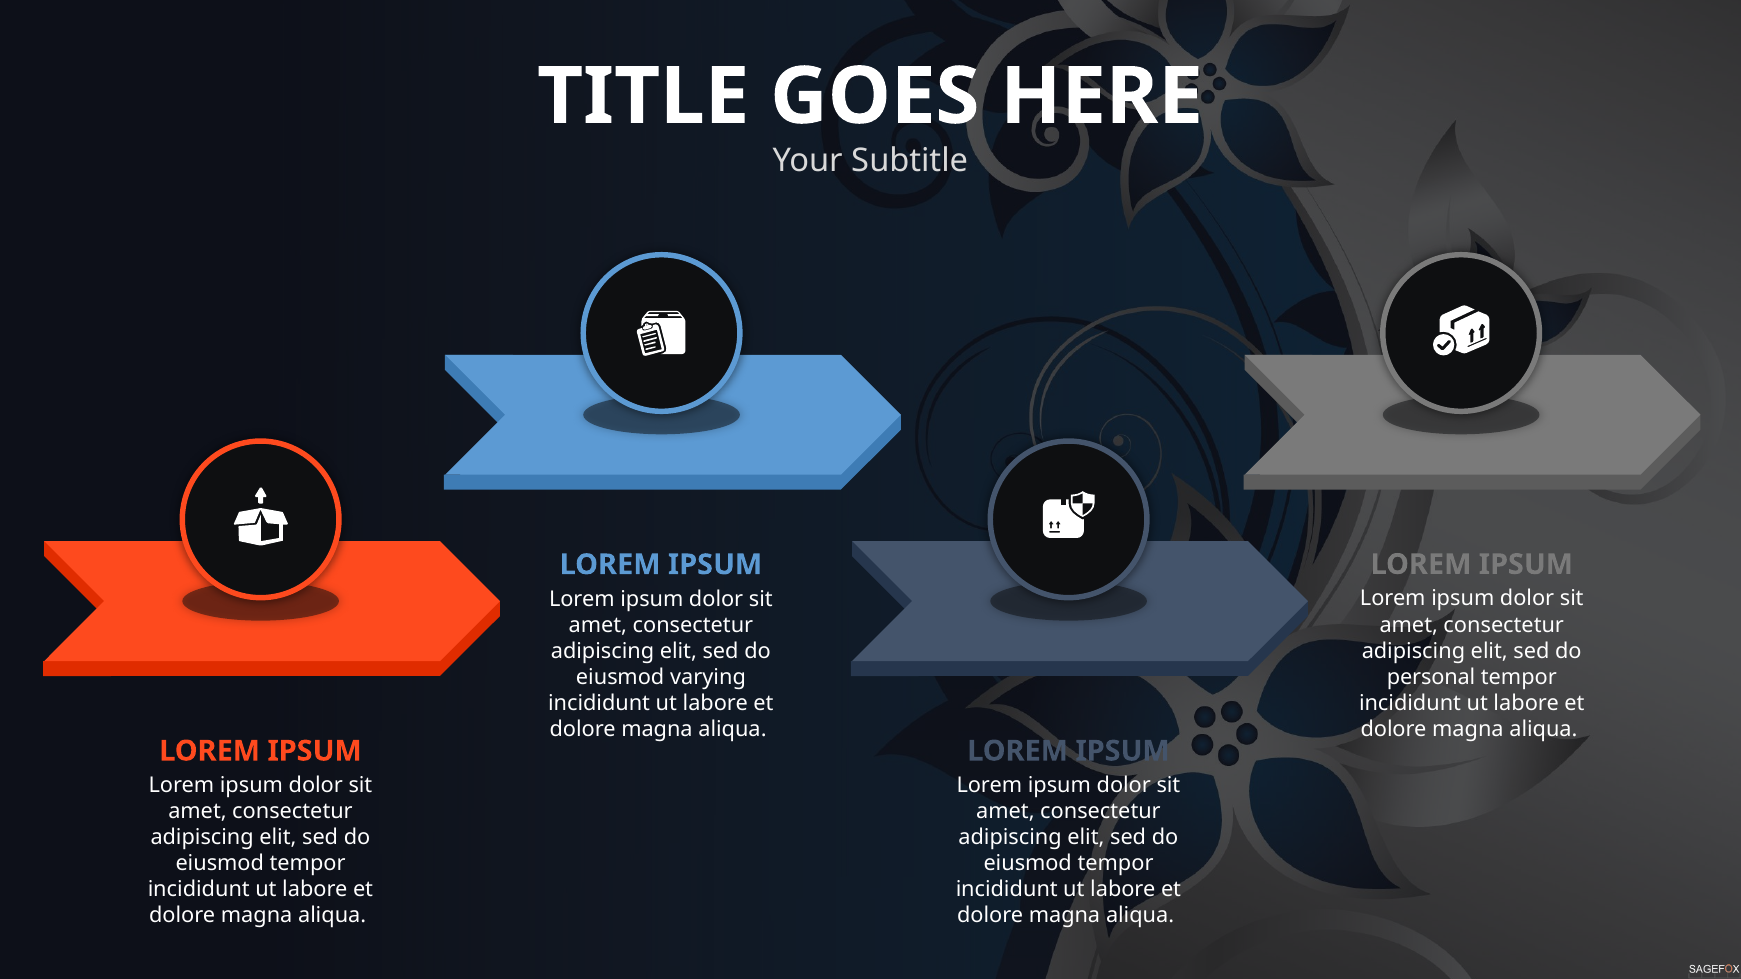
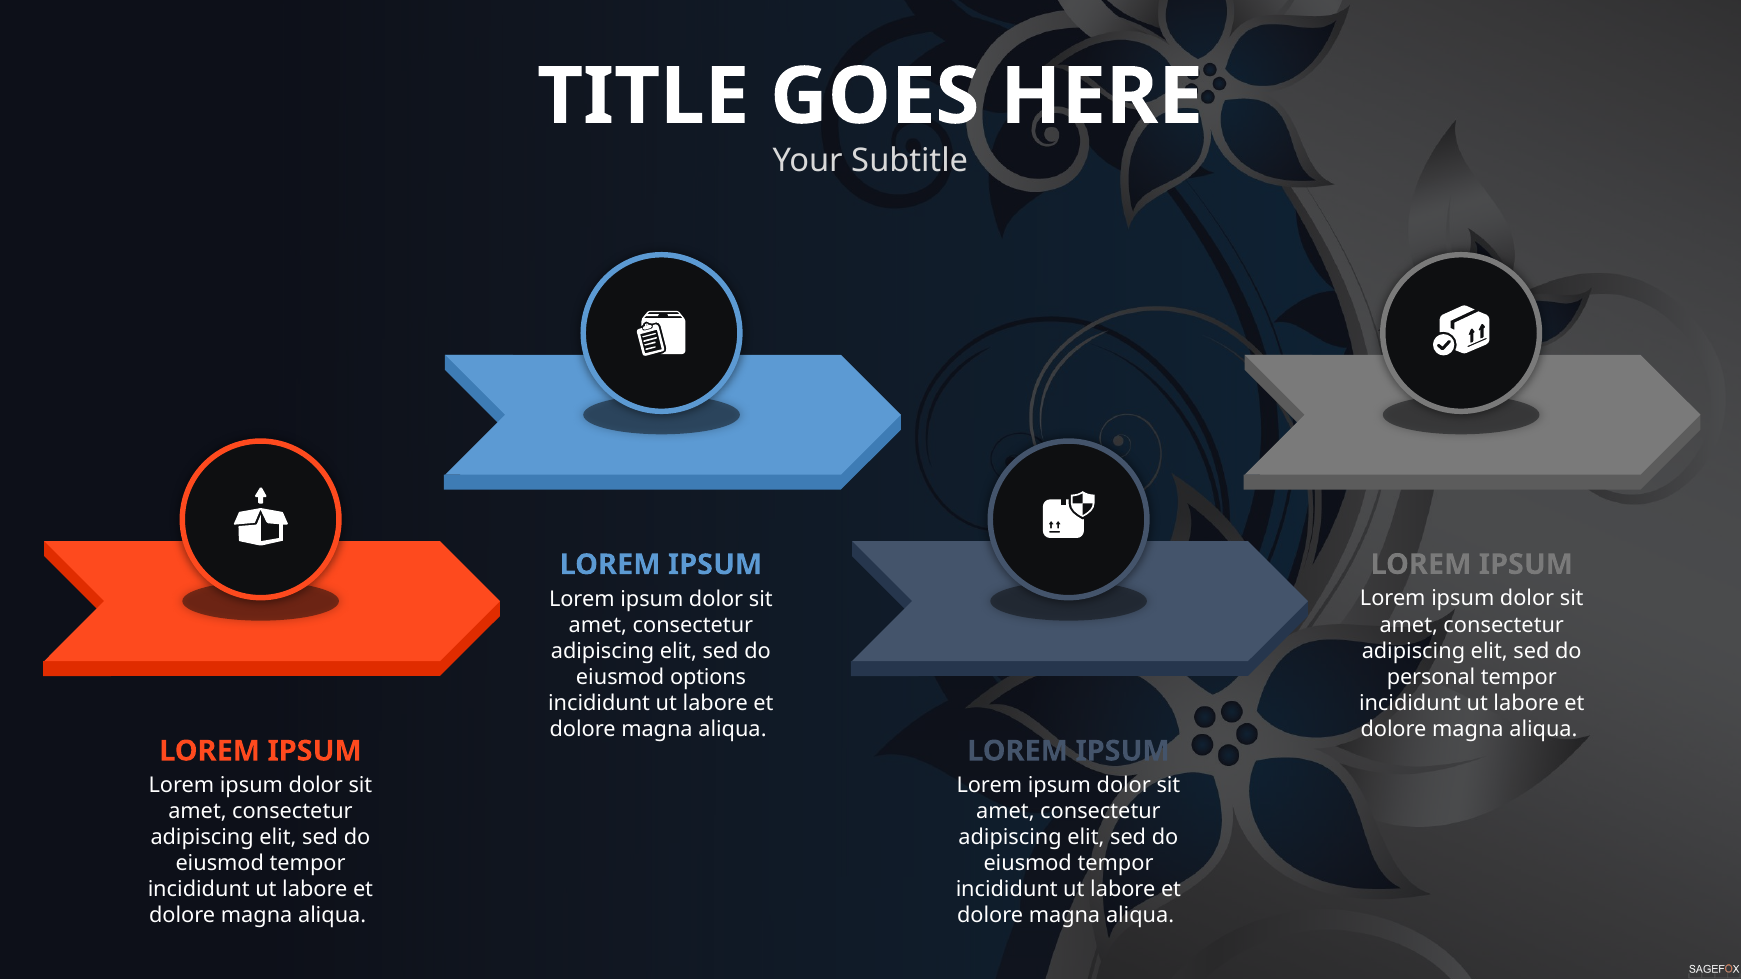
varying: varying -> options (708, 677)
